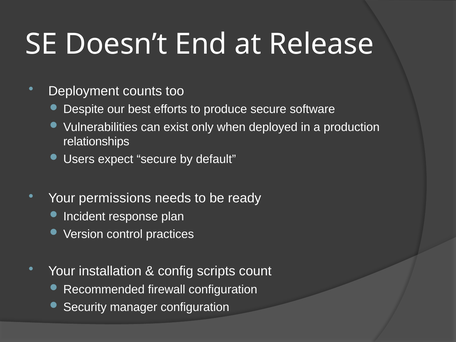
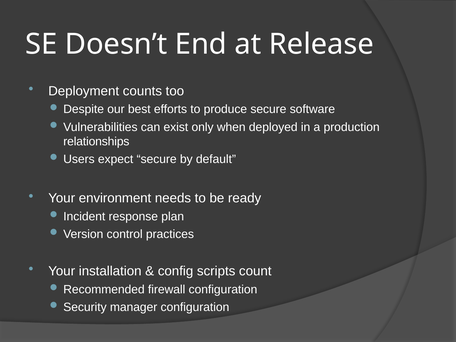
permissions: permissions -> environment (115, 198)
